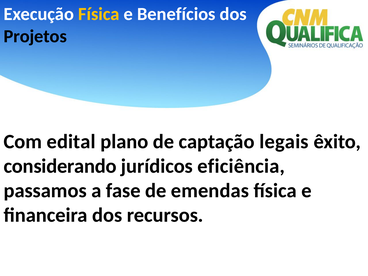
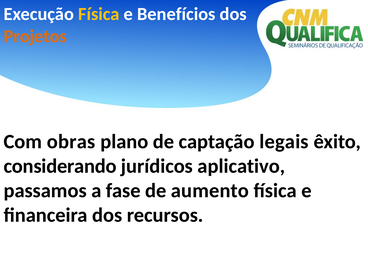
Projetos colour: black -> orange (35, 36)
edital: edital -> obras (71, 142)
eficiência: eficiência -> aplicativo (241, 166)
emendas: emendas -> aumento (210, 191)
